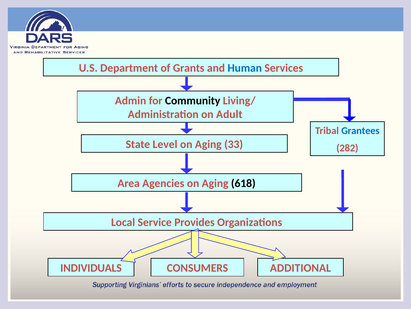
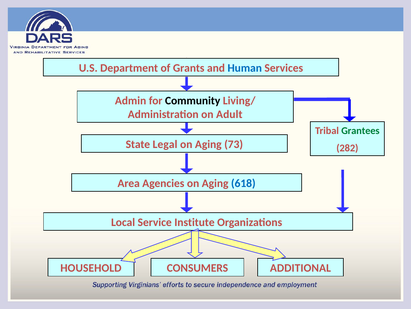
Grantees colour: blue -> green (360, 130)
Level: Level -> Legal (165, 144)
33: 33 -> 73 (234, 144)
618 colour: black -> blue (243, 183)
Provides: Provides -> Institute (194, 222)
INDIVIDUALS: INDIVIDUALS -> HOUSEHOLD (91, 267)
